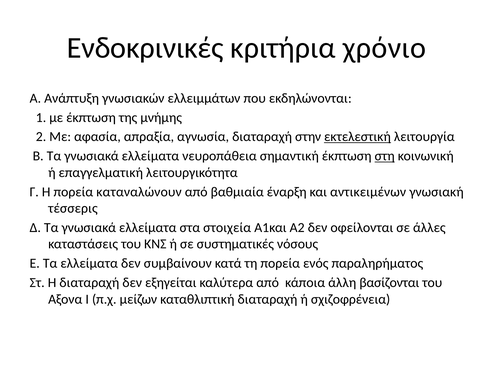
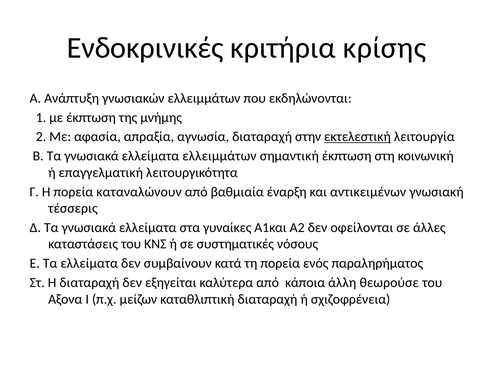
χρόνιο: χρόνιο -> κρίσης (384, 48)
ελλείματα νευροπάθεια: νευροπάθεια -> ελλειμμάτων (219, 156)
στη underline: present -> none (385, 156)
στοιχεία: στοιχεία -> γυναίκες (227, 227)
βασίζονται: βασίζονται -> θεωρούσε (389, 282)
